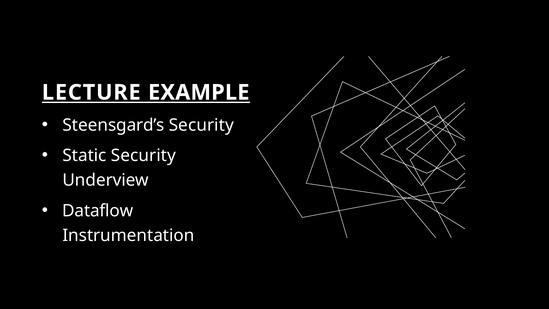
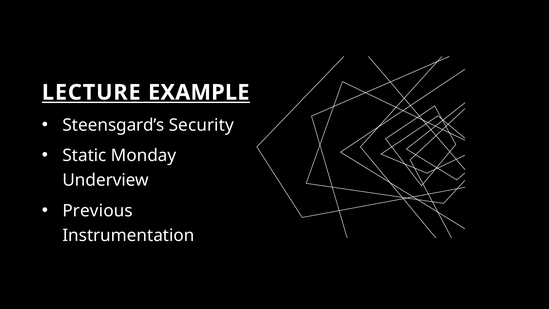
Static Security: Security -> Monday (144, 155)
Dataflow: Dataflow -> Previous (98, 211)
